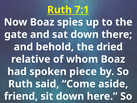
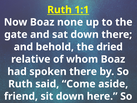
7:1: 7:1 -> 1:1 (82, 10)
spies: spies -> none (70, 22)
spoken piece: piece -> there (83, 71)
